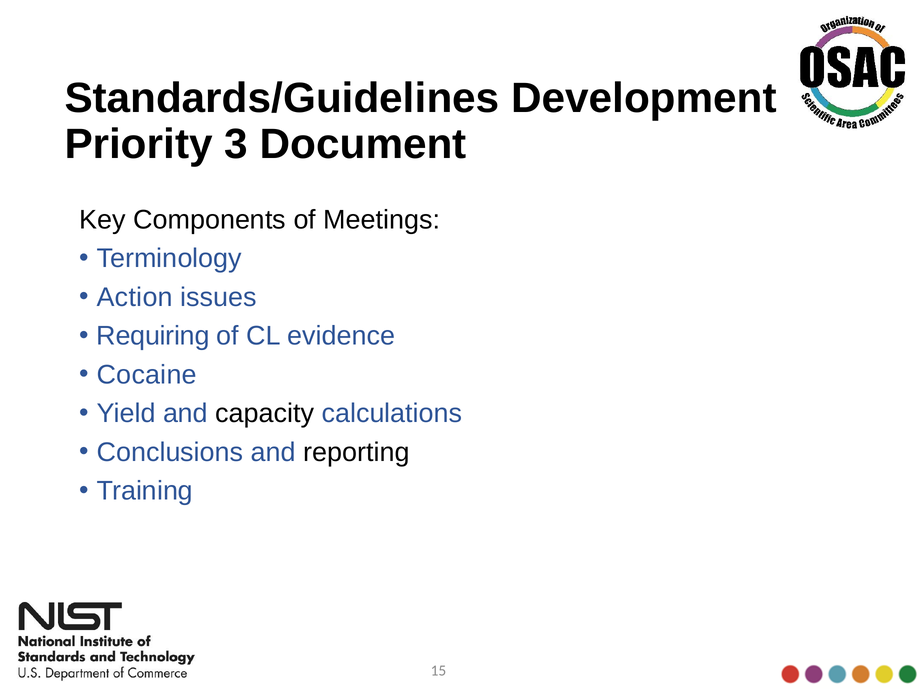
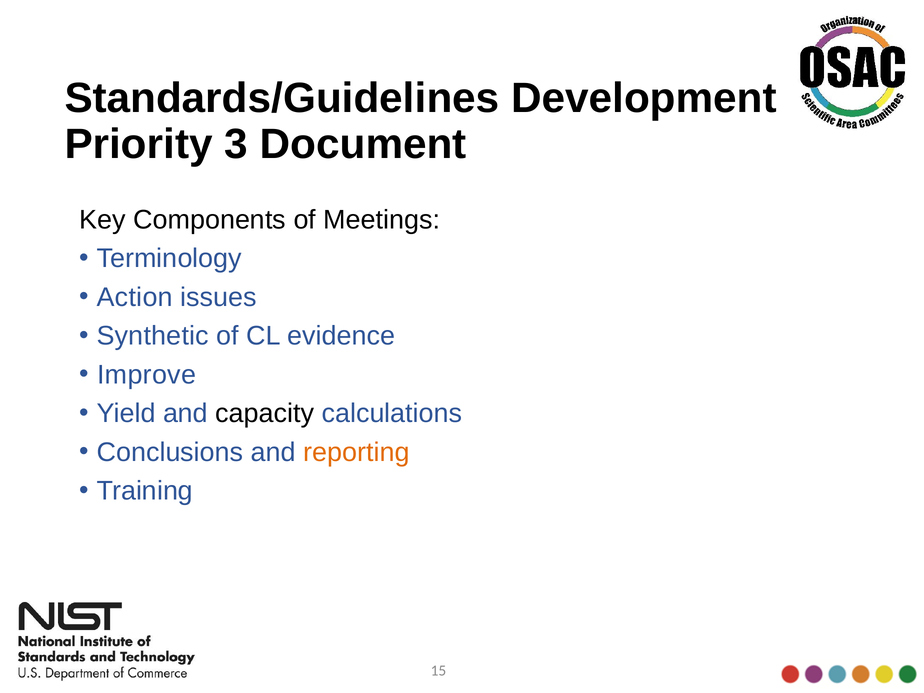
Requiring: Requiring -> Synthetic (153, 336)
Cocaine: Cocaine -> Improve (147, 375)
reporting colour: black -> orange (356, 452)
